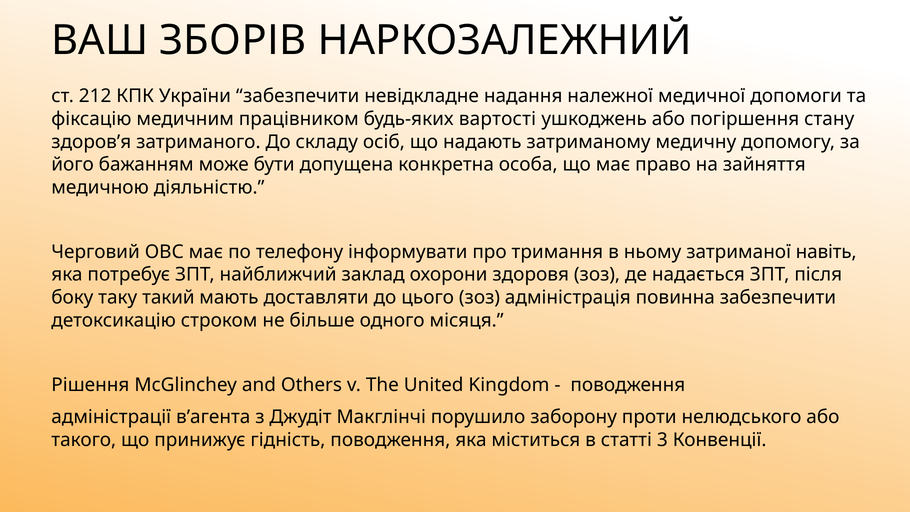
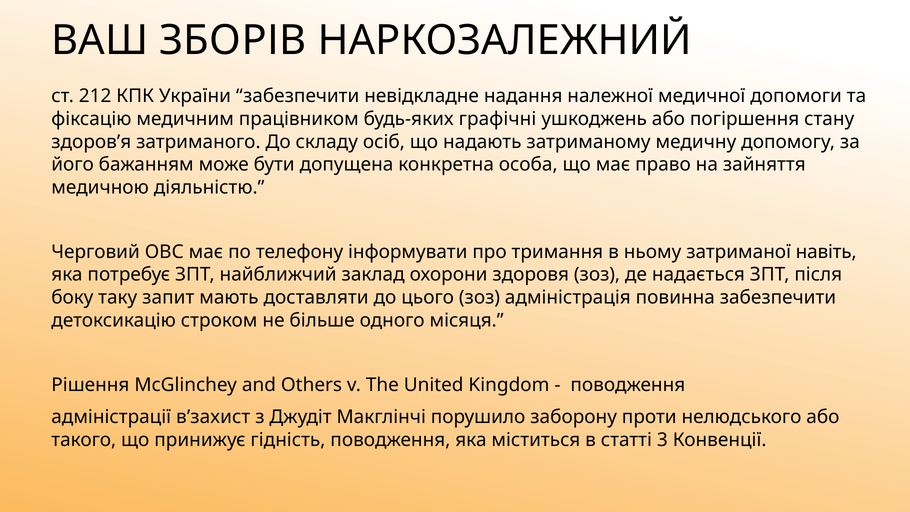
вартості: вартості -> графічні (497, 119)
такий: такий -> запит (168, 297)
в’агента: в’агента -> в’захист (213, 417)
